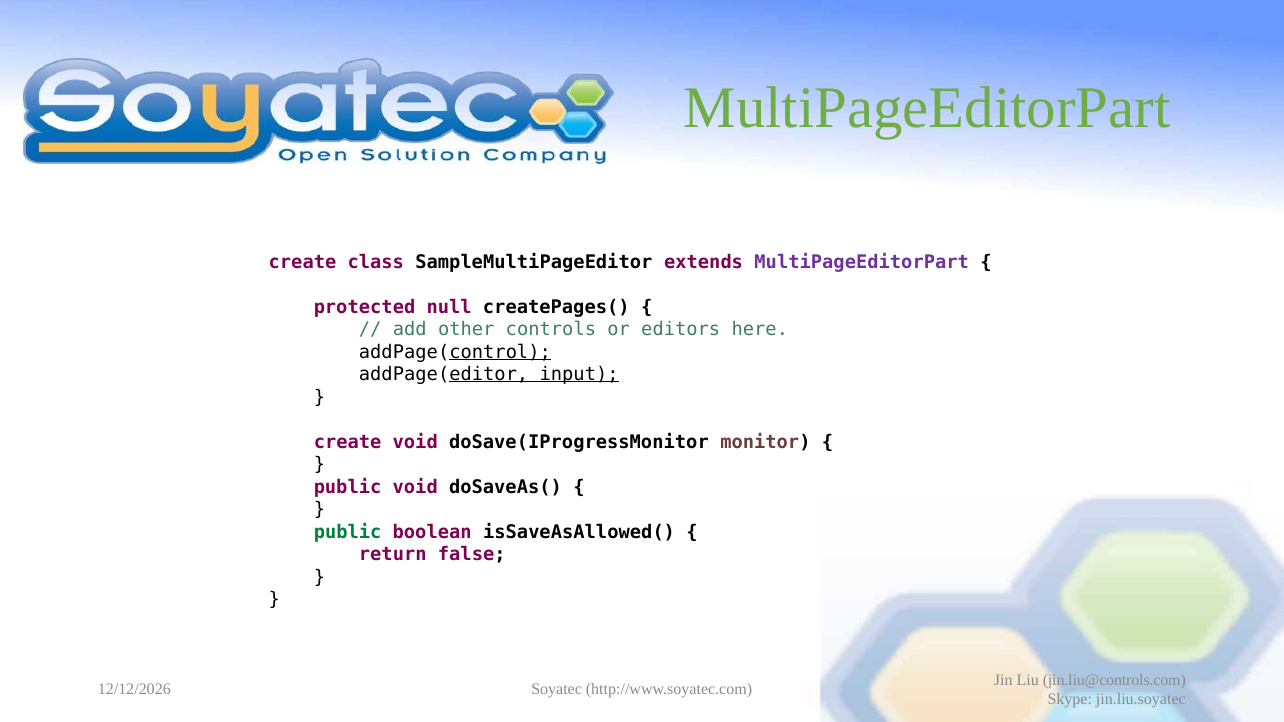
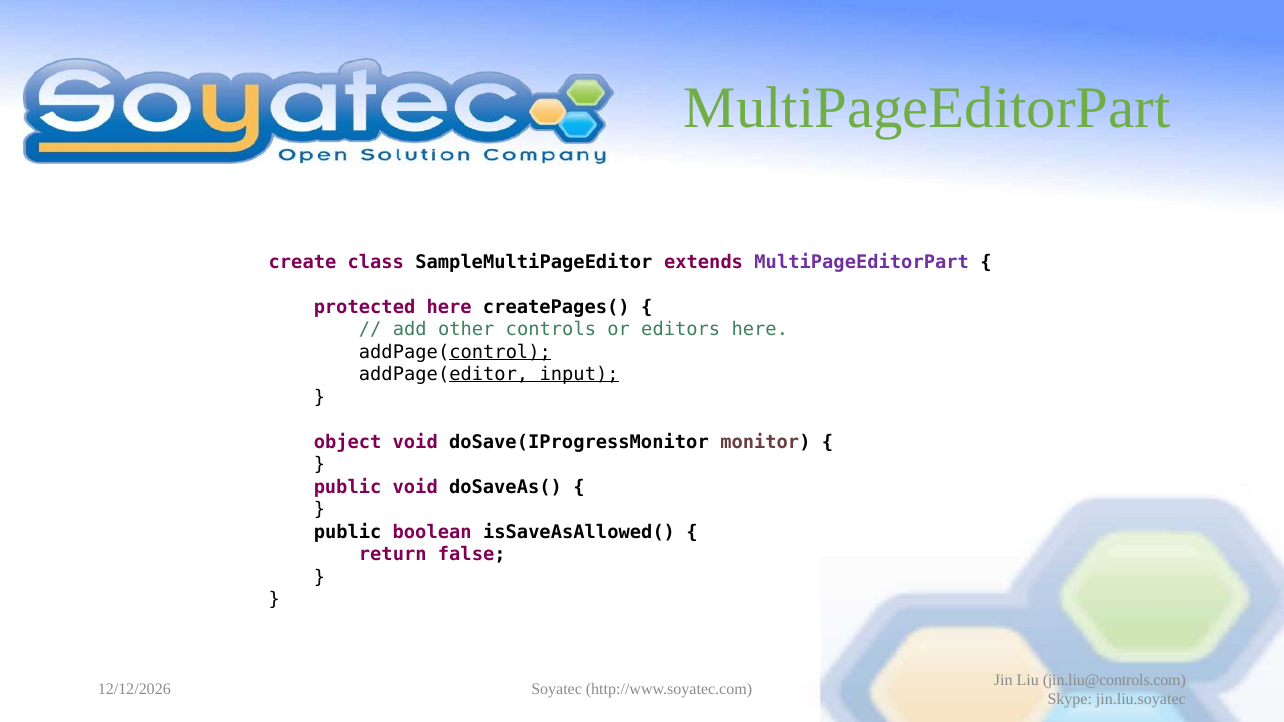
protected null: null -> here (449, 307)
create: create -> object (348, 442)
public colour: green -> black (348, 532)
